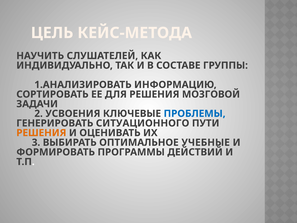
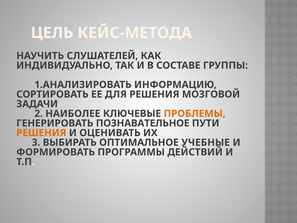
УСВОЕНИЯ: УСВОЕНИЯ -> НАИБОЛЕЕ (73, 113)
ПРОБЛЕМЫ colour: blue -> orange (195, 113)
СИТУАЦИОННОГО: СИТУАЦИОННОГО -> ПОЗНАВАТЕЛЬНОЕ (143, 123)
